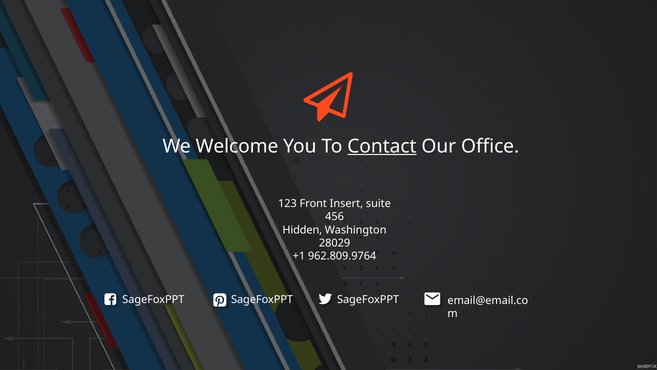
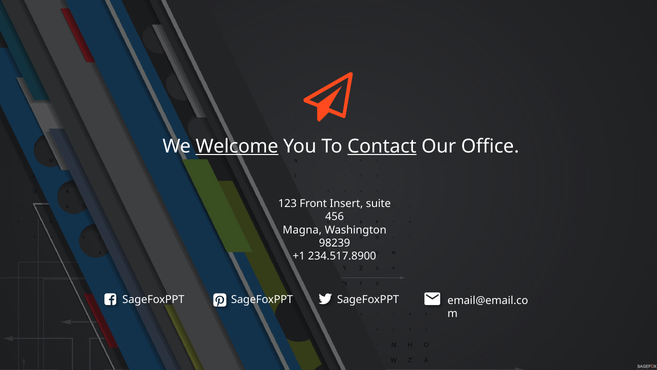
Welcome underline: none -> present (237, 146)
Hidden: Hidden -> Magna (302, 230)
28029: 28029 -> 98239 (335, 243)
962.809.9764: 962.809.9764 -> 234.517.8900 (342, 256)
